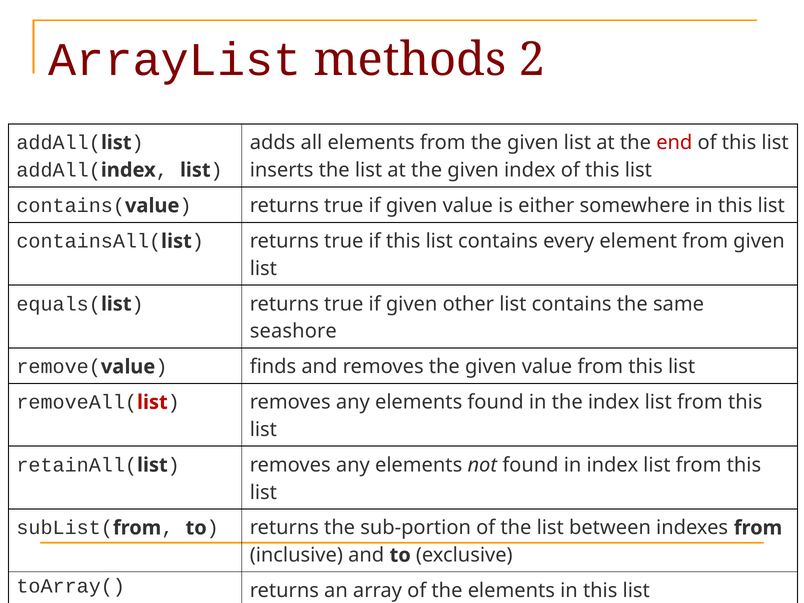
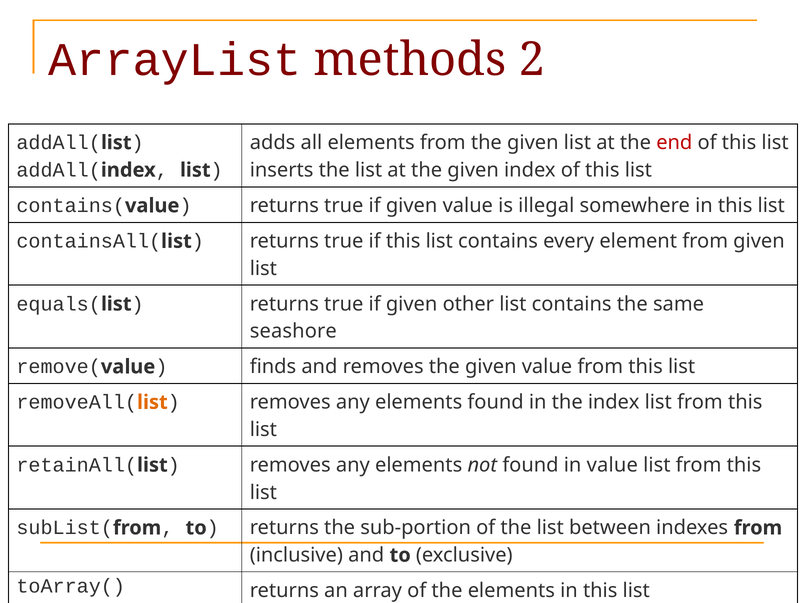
either: either -> illegal (546, 206)
list colour: red -> orange (152, 402)
in index: index -> value (612, 465)
